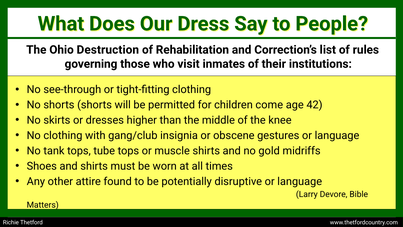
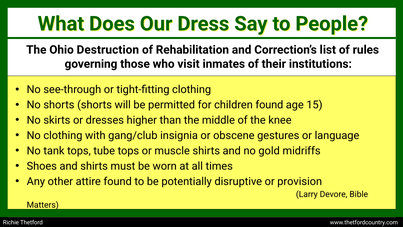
children come: come -> found (269, 105)
42: 42 -> 15 (314, 105)
disruptive or language: language -> provision (300, 181)
